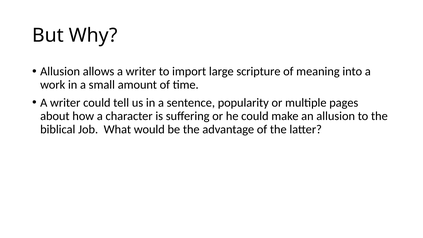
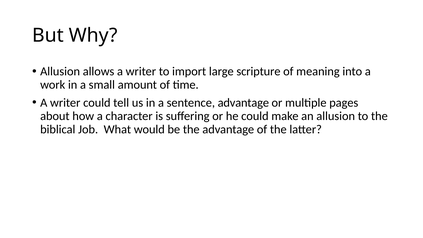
sentence popularity: popularity -> advantage (243, 103)
